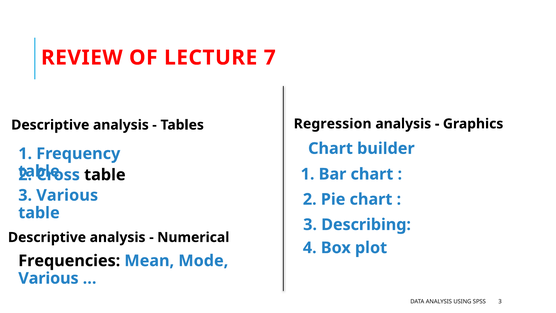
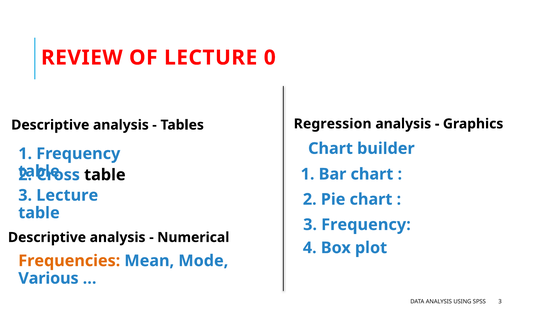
7: 7 -> 0 (270, 58)
3 Various: Various -> Lecture (67, 195)
3 Describing: Describing -> Frequency (366, 224)
Frequencies colour: black -> orange (69, 261)
